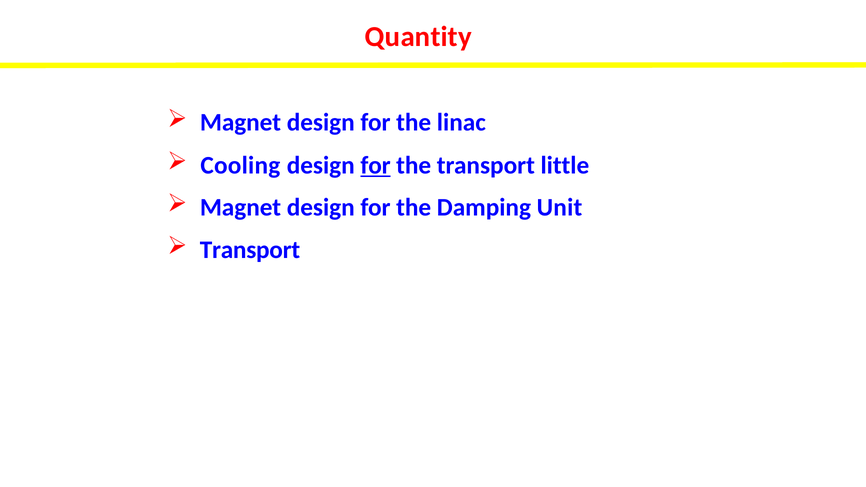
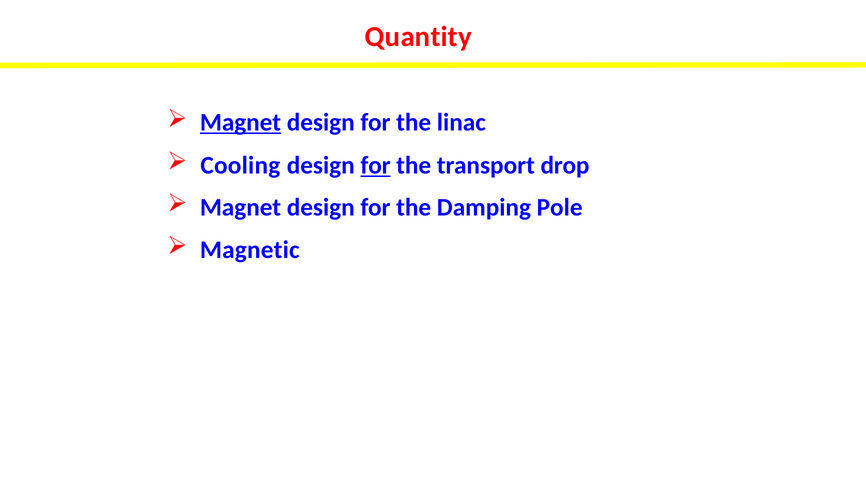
Magnet underline: none -> present (240, 123)
little: little -> drop (565, 165)
Unit: Unit -> Pole (560, 208)
Transport: Transport -> Magnetic (250, 250)
